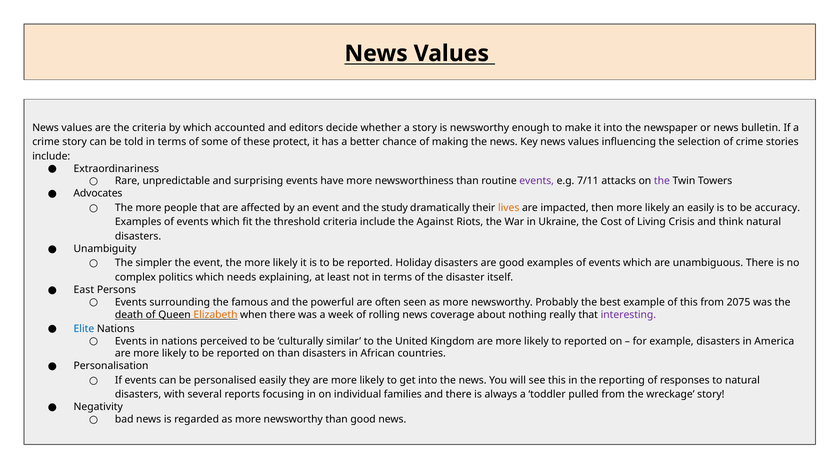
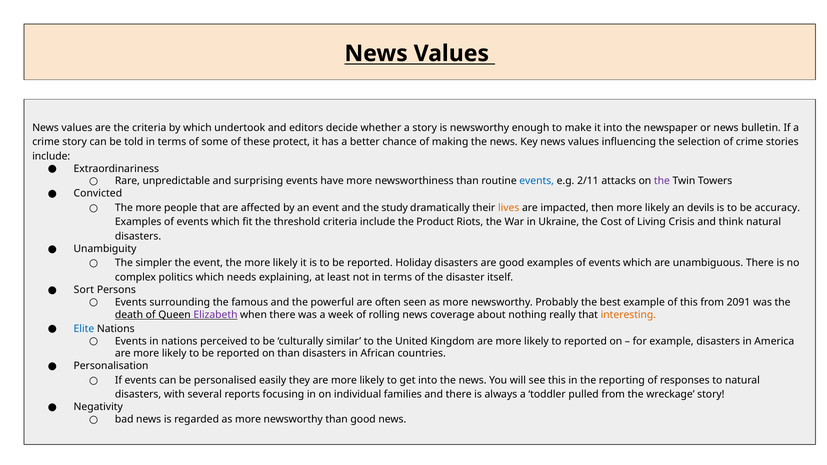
accounted: accounted -> undertook (240, 128)
events colour: purple -> blue (537, 181)
7/11: 7/11 -> 2/11 (588, 181)
Advocates: Advocates -> Convicted (98, 194)
an easily: easily -> devils (701, 208)
Against: Against -> Product (435, 222)
East: East -> Sort (84, 290)
2075: 2075 -> 2091 (738, 302)
Elizabeth colour: orange -> purple (215, 315)
interesting colour: purple -> orange (628, 315)
